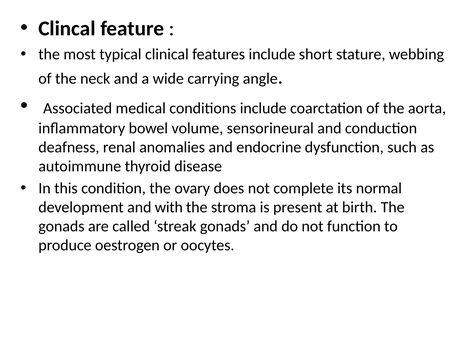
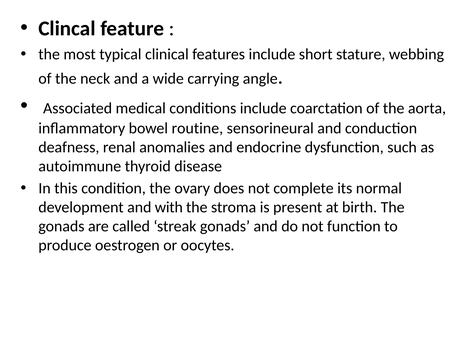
volume: volume -> routine (197, 128)
